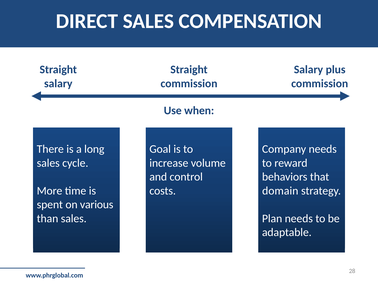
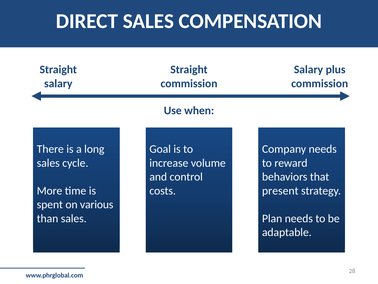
domain: domain -> present (280, 190)
